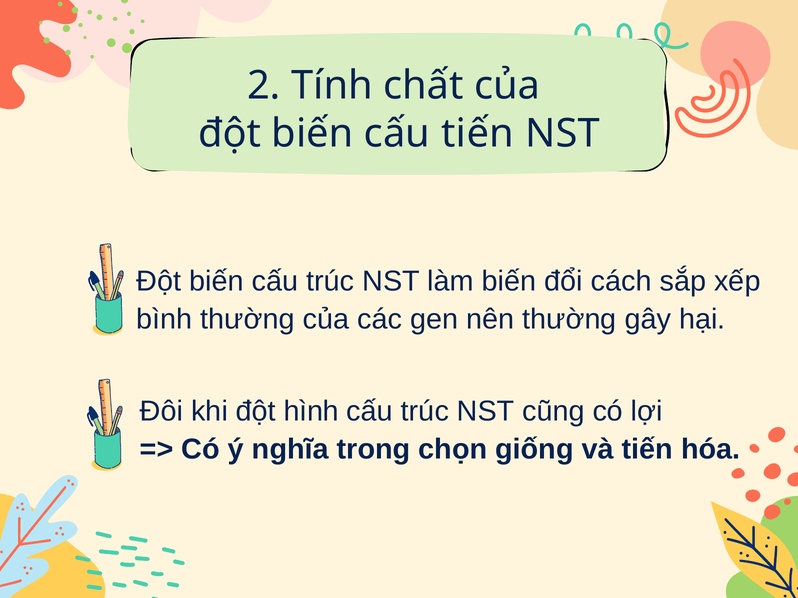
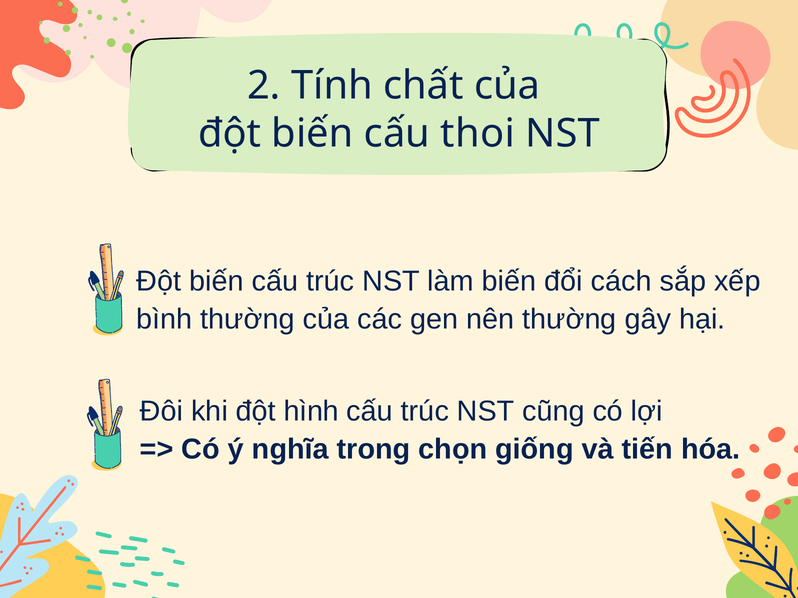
cấu tiến: tiến -> thoi (478, 134)
